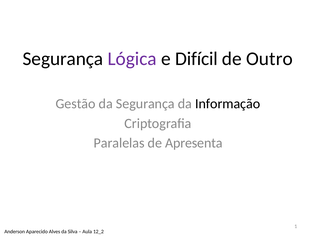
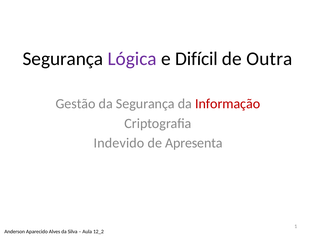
Outro: Outro -> Outra (269, 59)
Informação colour: black -> red (228, 104)
Paralelas: Paralelas -> Indevido (119, 143)
